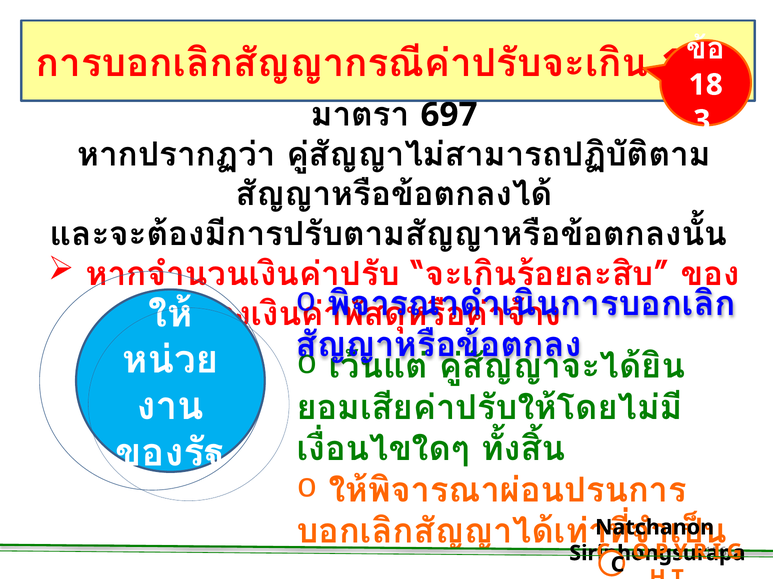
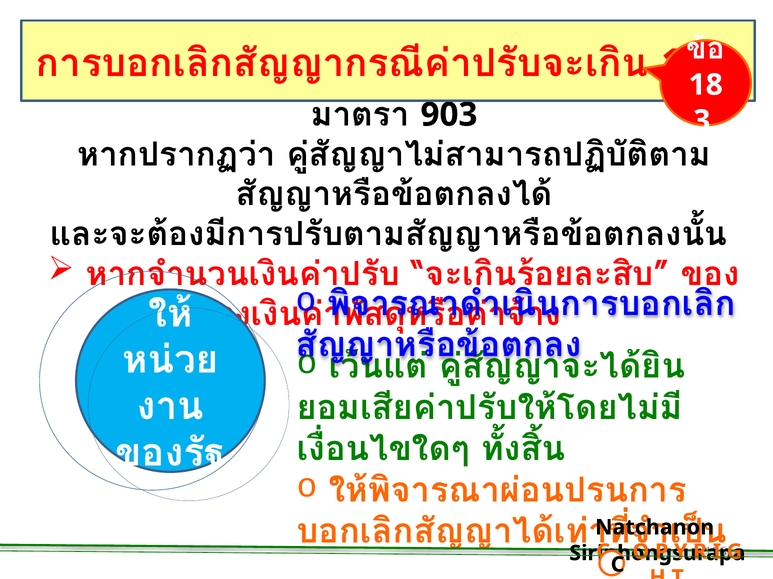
697: 697 -> 903 (449, 115)
